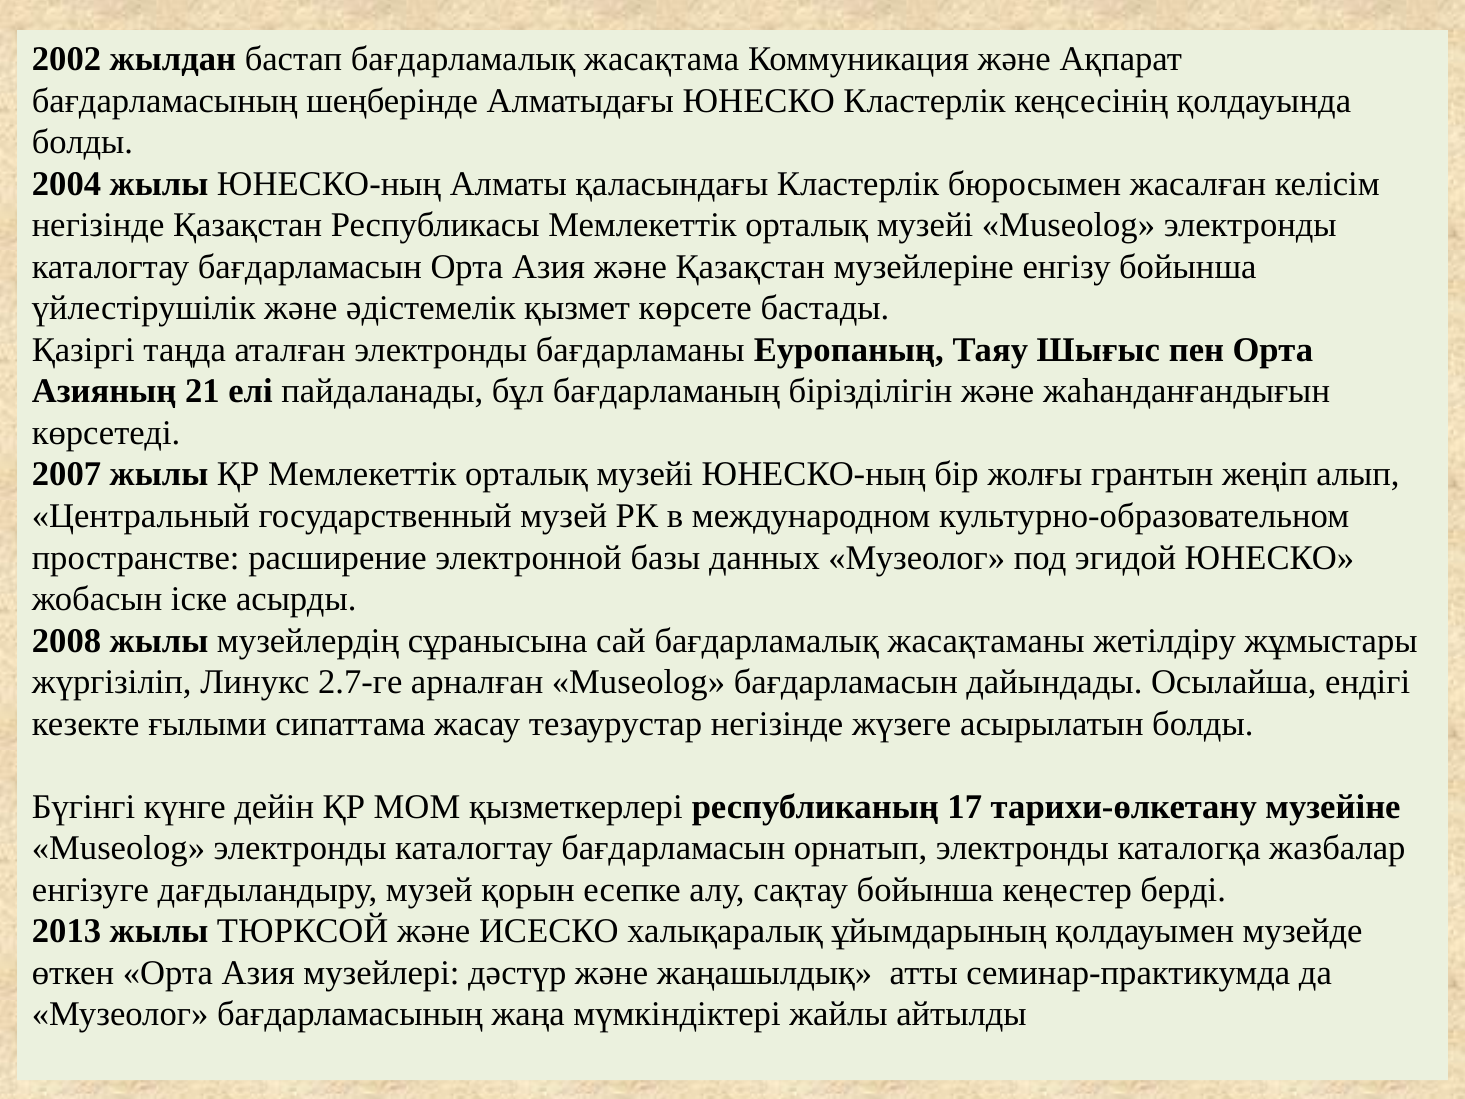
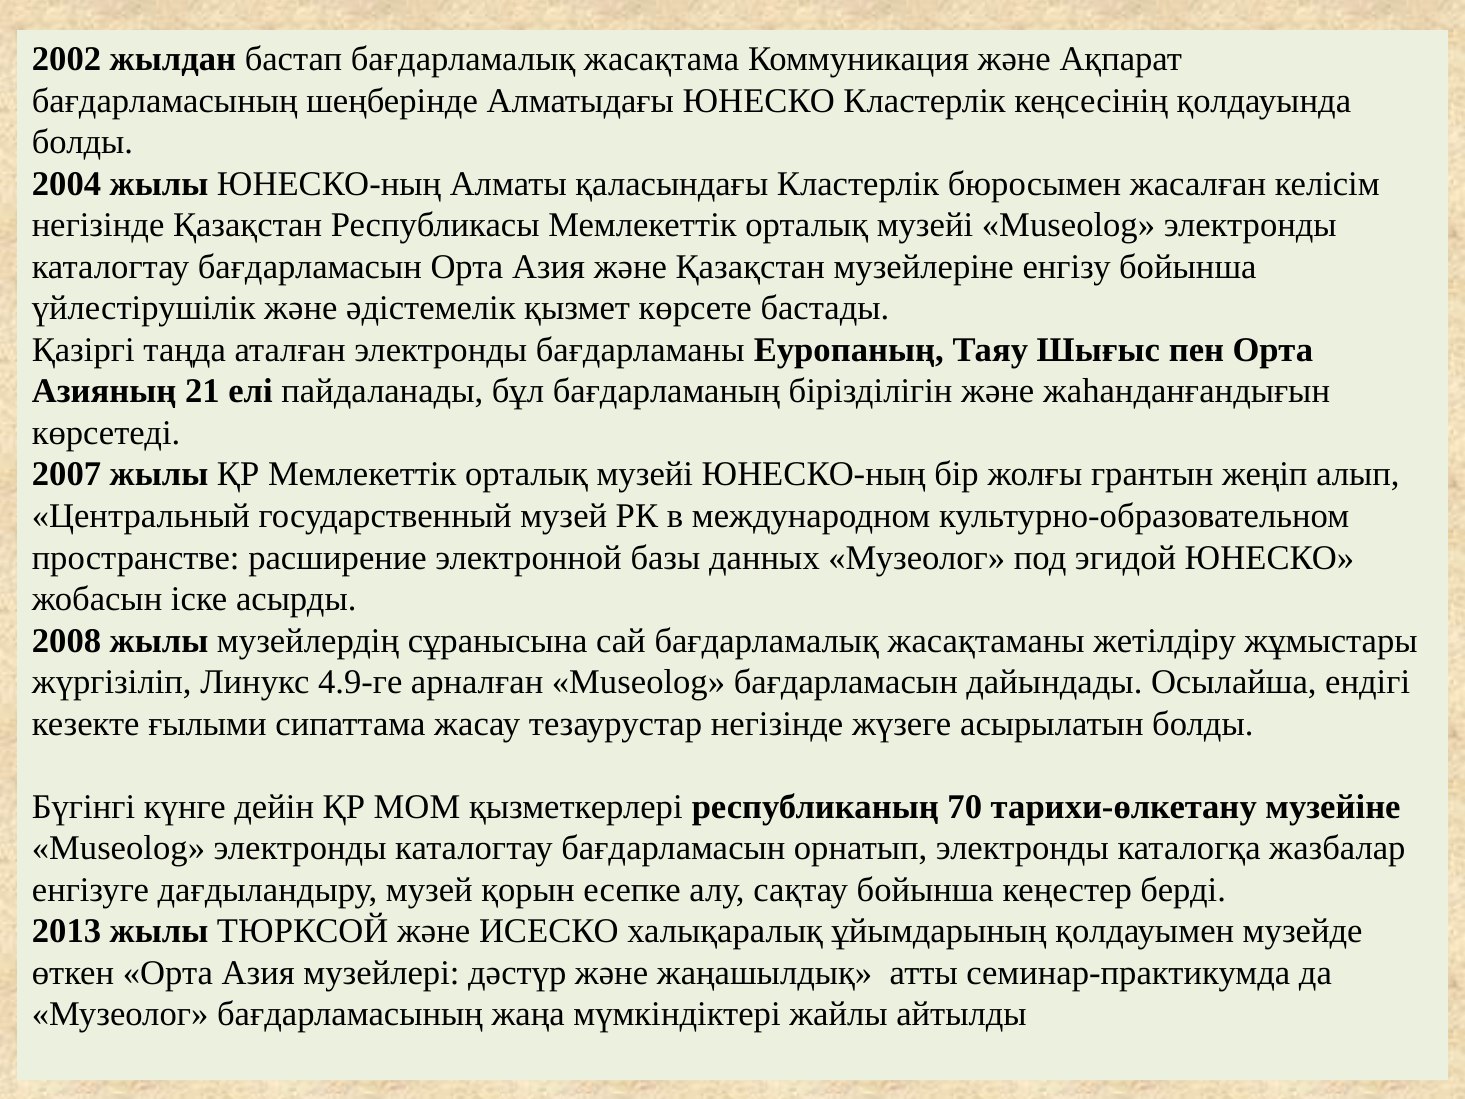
2.7-ге: 2.7-ге -> 4.9-ге (360, 682)
17: 17 -> 70 (965, 807)
